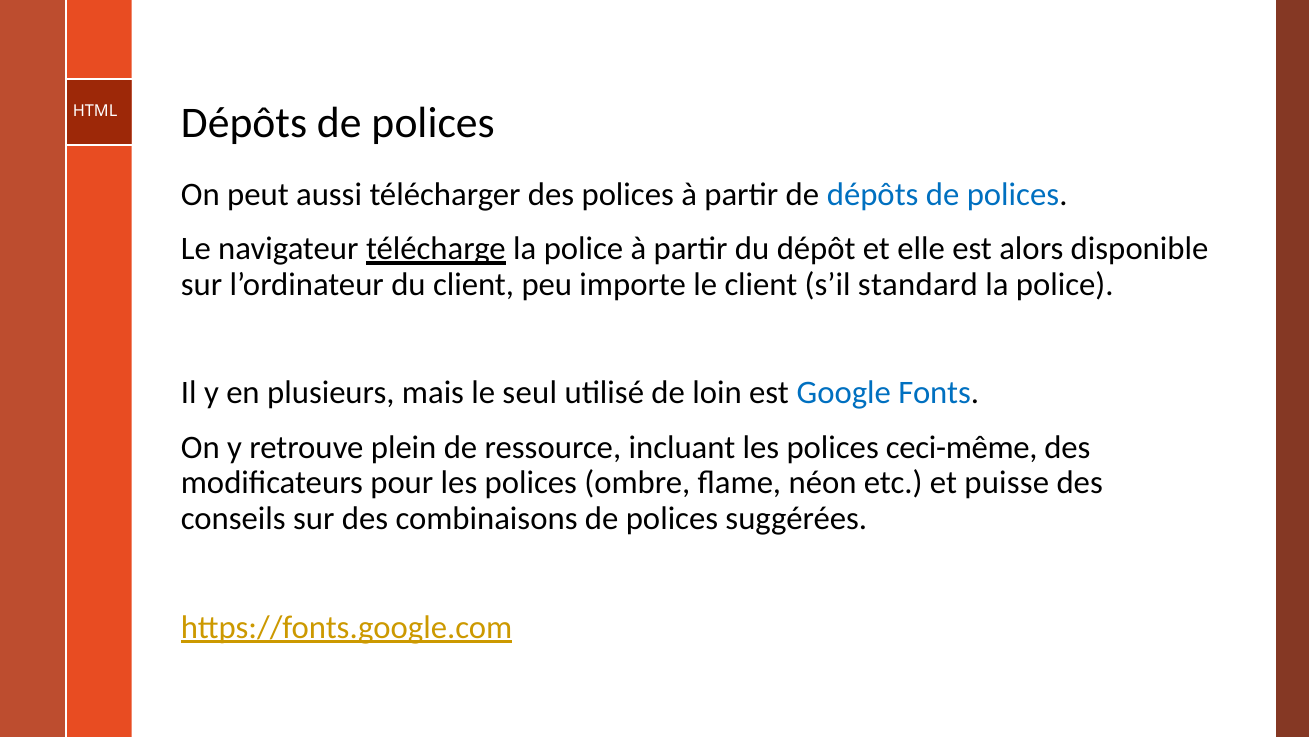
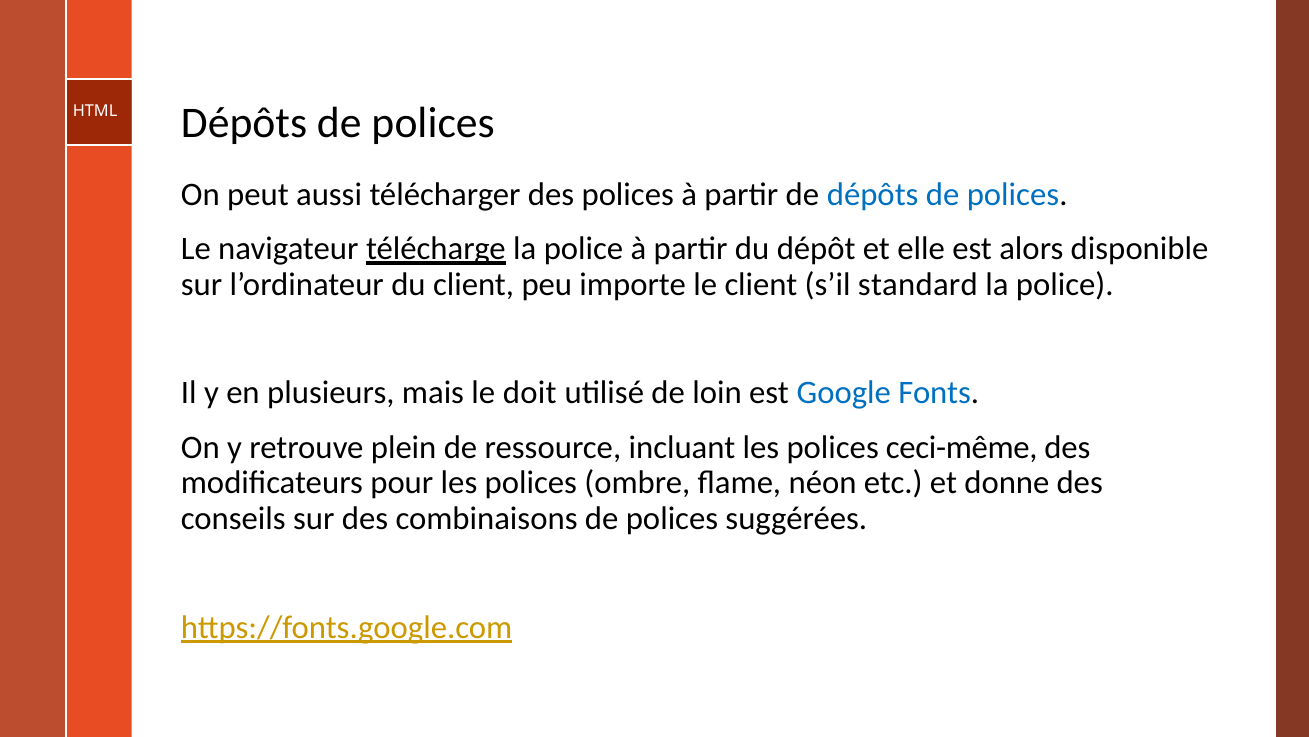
seul: seul -> doit (530, 393)
puisse: puisse -> donne (1007, 483)
